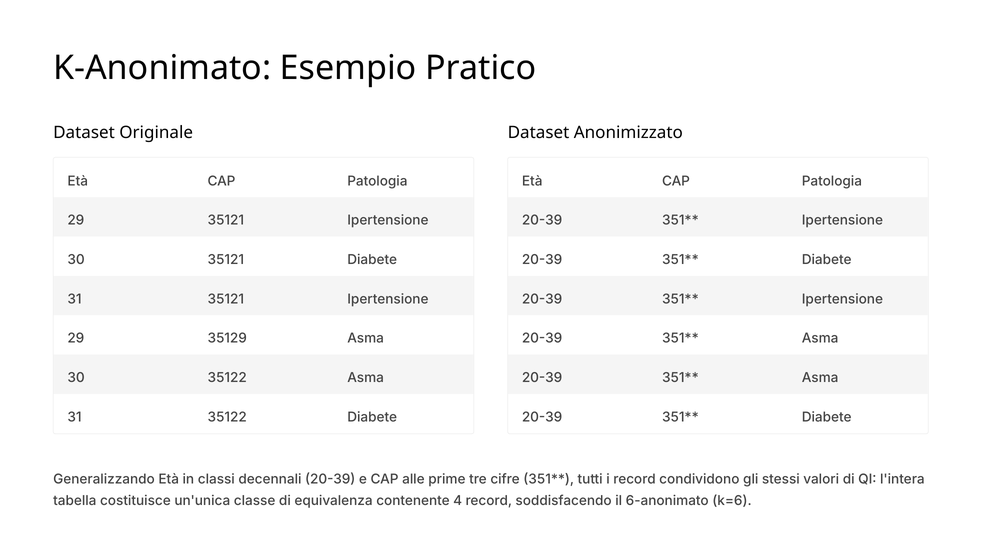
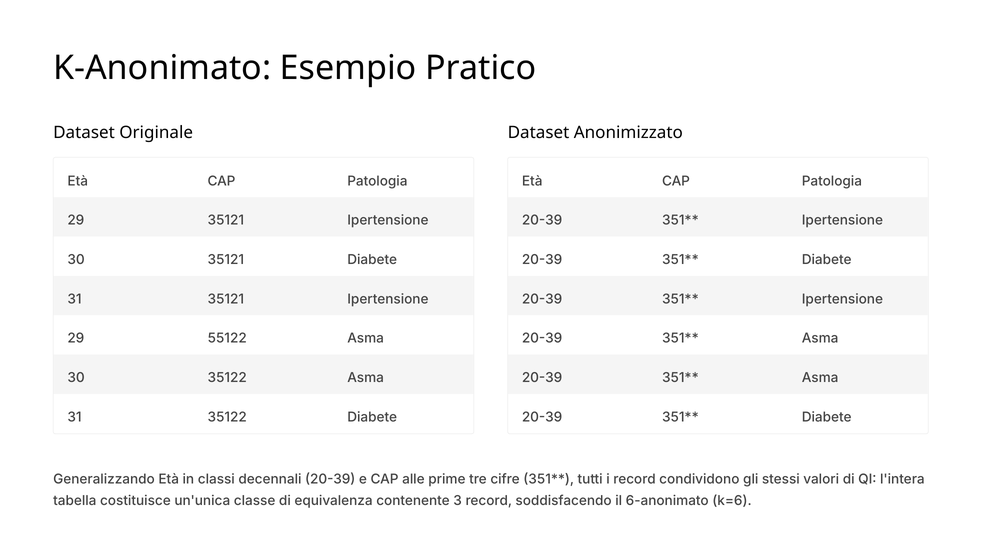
35129: 35129 -> 55122 (227, 338)
4: 4 -> 3 (458, 501)
